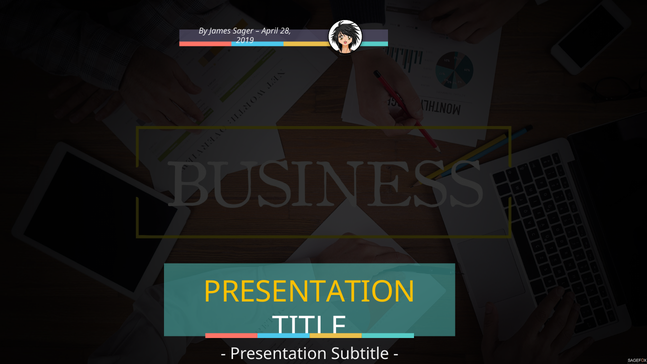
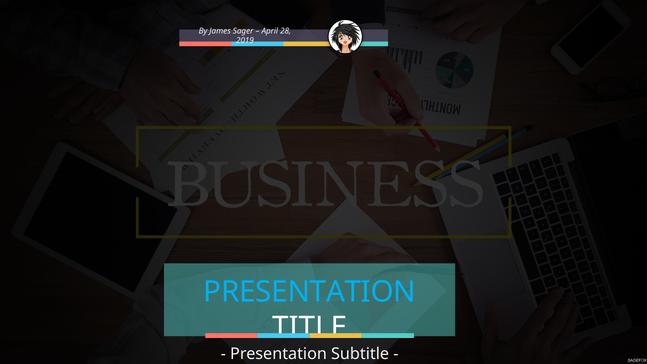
PRESENTATION colour: yellow -> light blue (310, 292)
